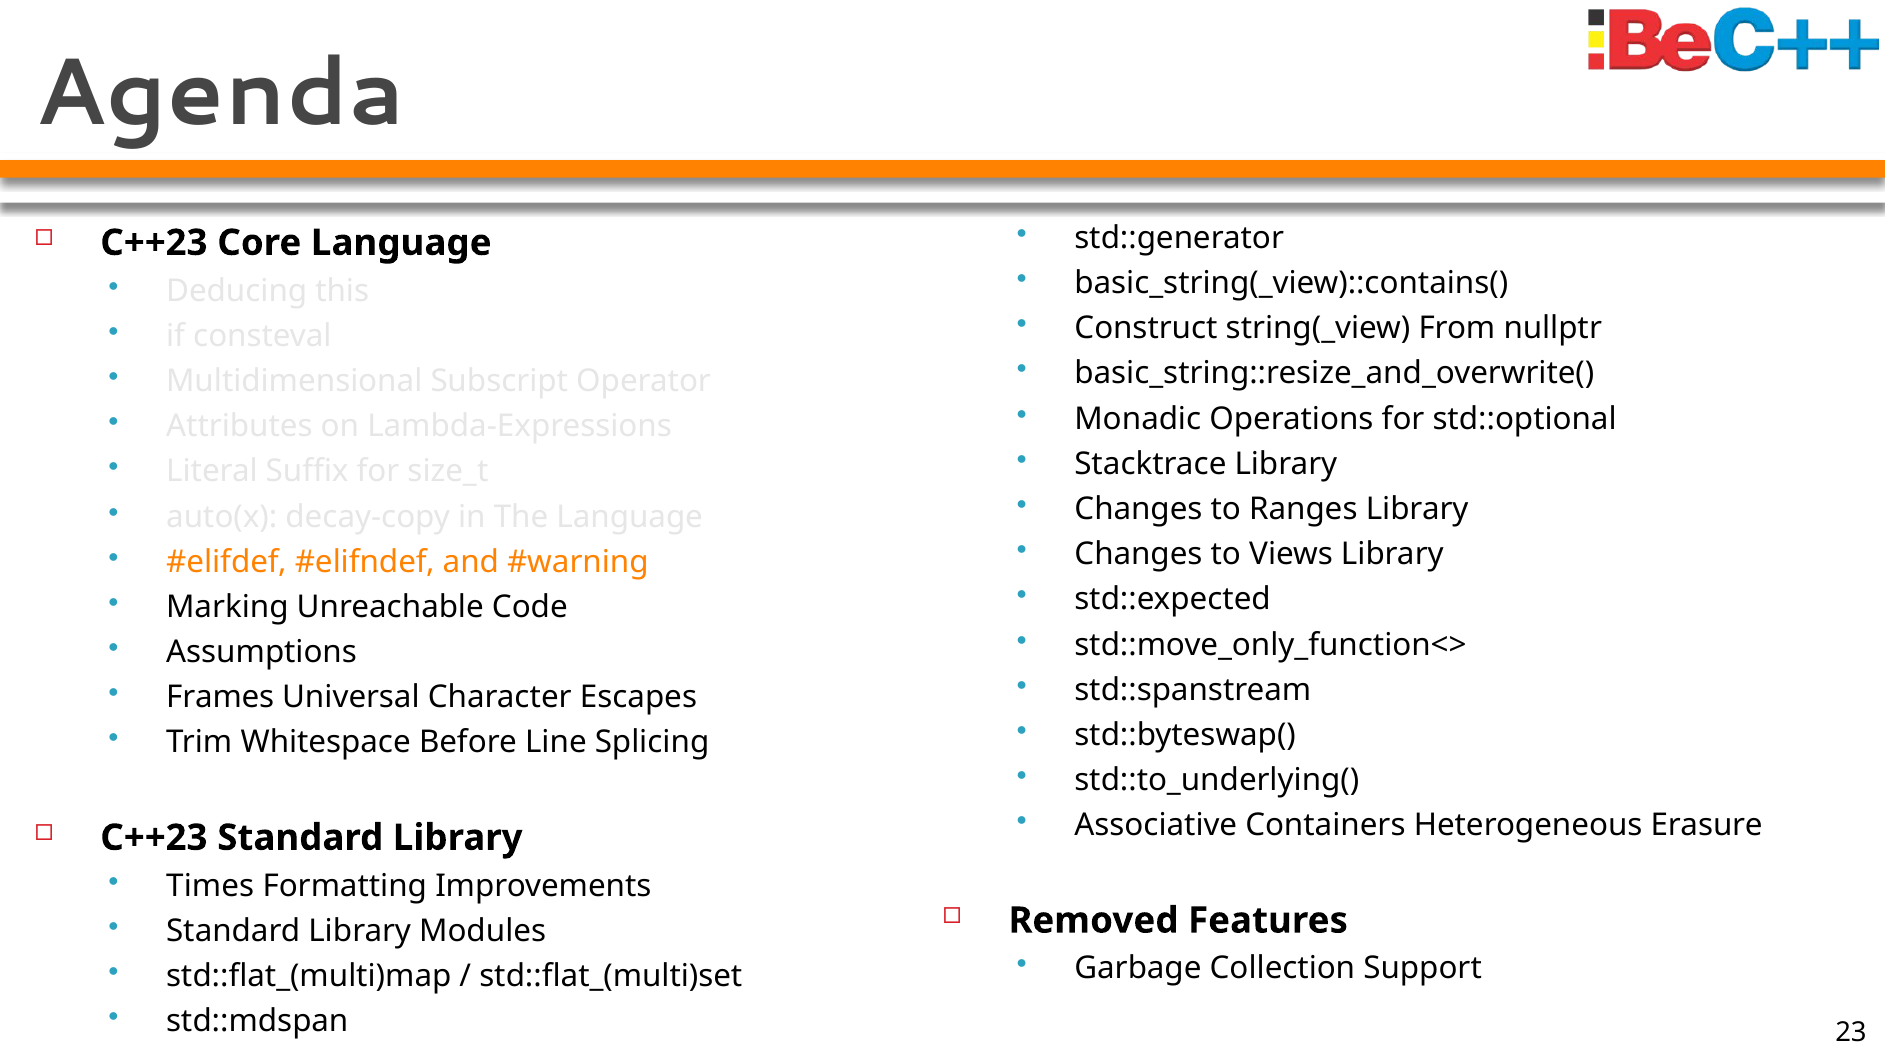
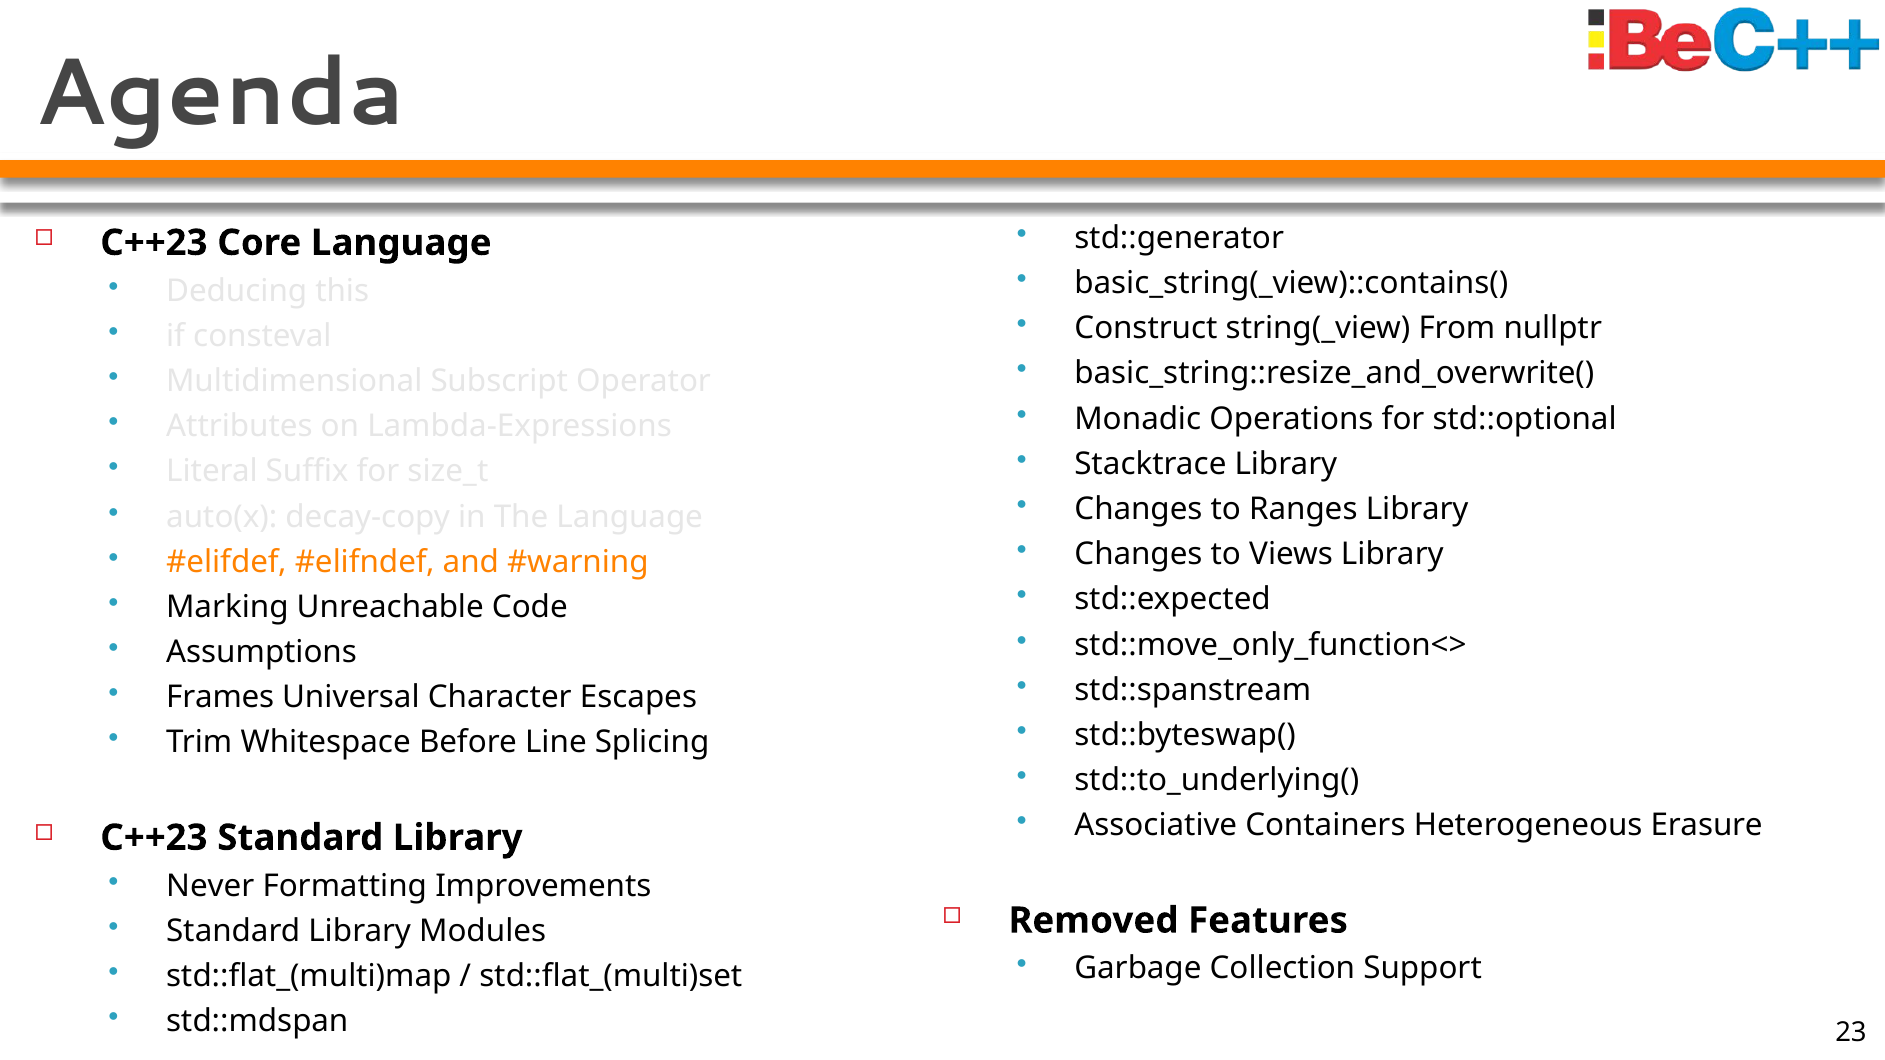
Times: Times -> Never (210, 886)
